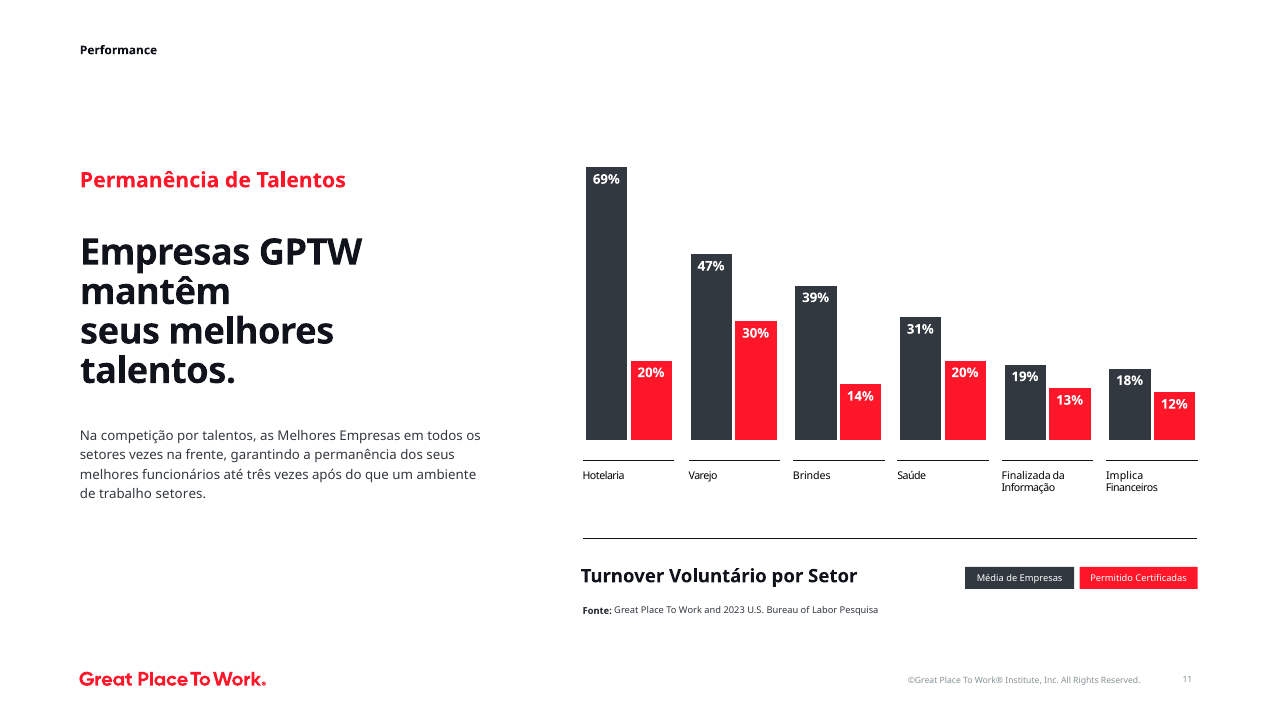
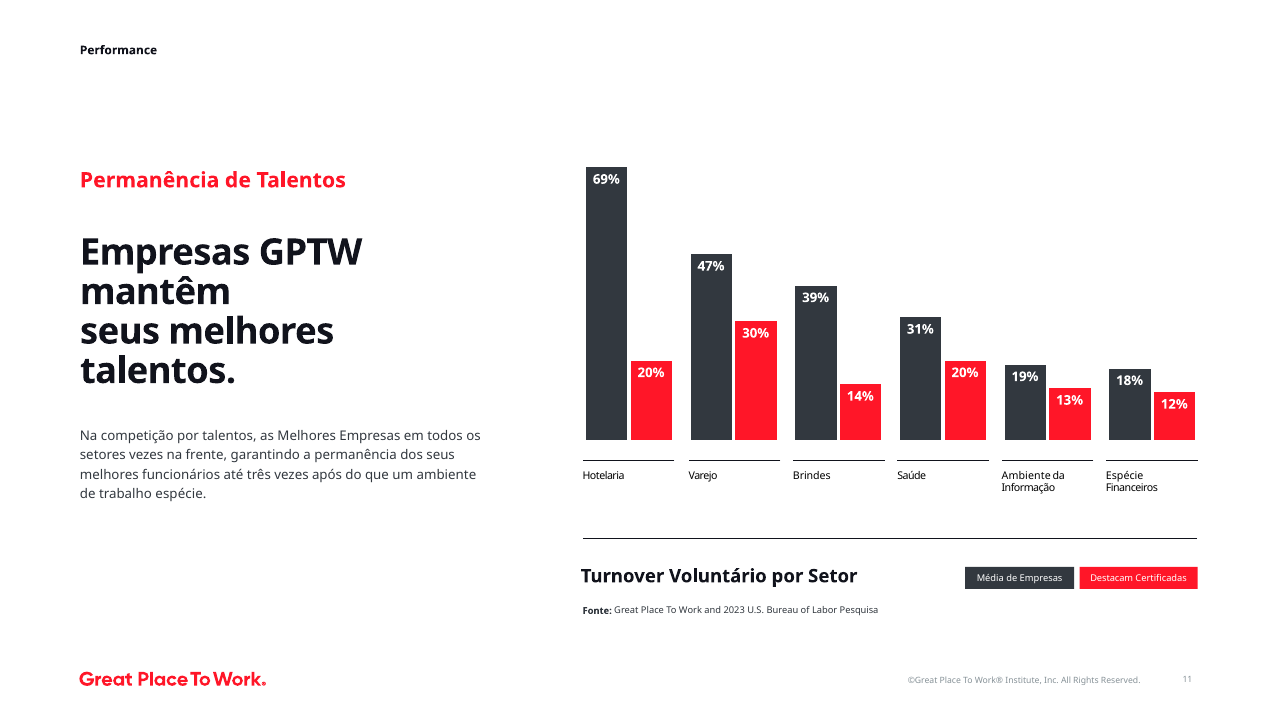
Saúde Finalizada: Finalizada -> Ambiente (1026, 477)
Implica: Implica -> Espécie (1125, 477)
trabalho setores: setores -> espécie (181, 494)
Permitido: Permitido -> Destacam (1112, 579)
